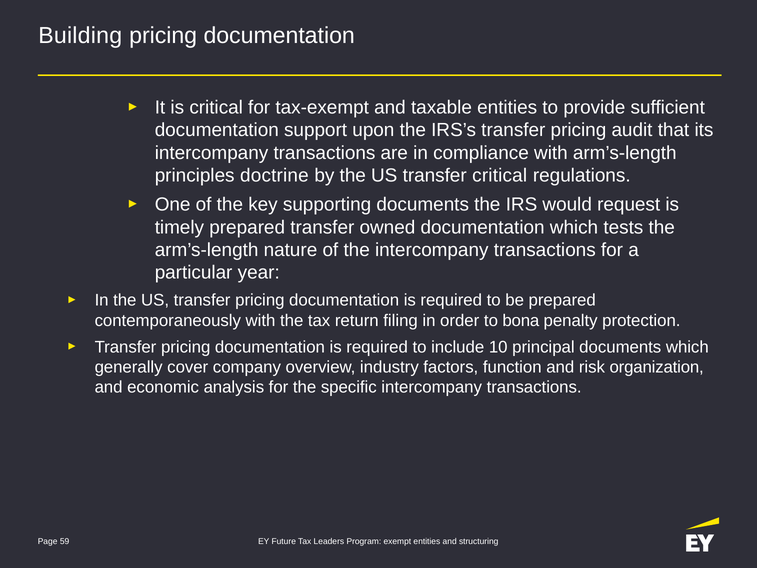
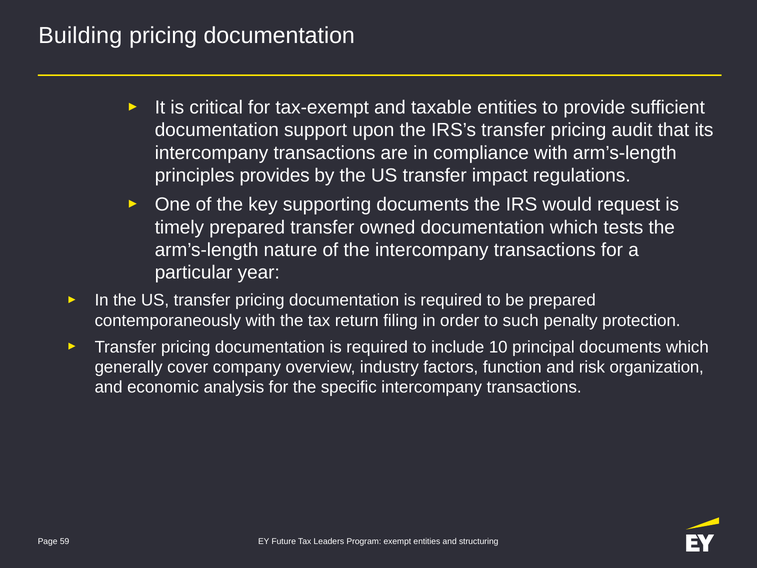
doctrine: doctrine -> provides (275, 175)
transfer critical: critical -> impact (500, 175)
bona: bona -> such (521, 320)
